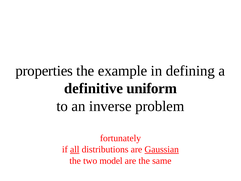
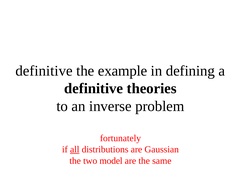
properties: properties -> definitive (44, 71)
uniform: uniform -> theories (152, 88)
Gaussian underline: present -> none (162, 149)
